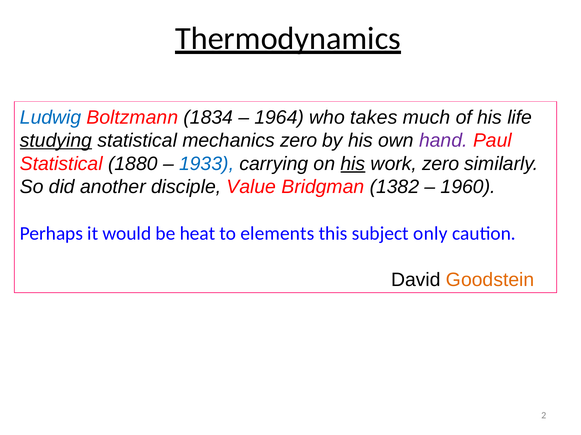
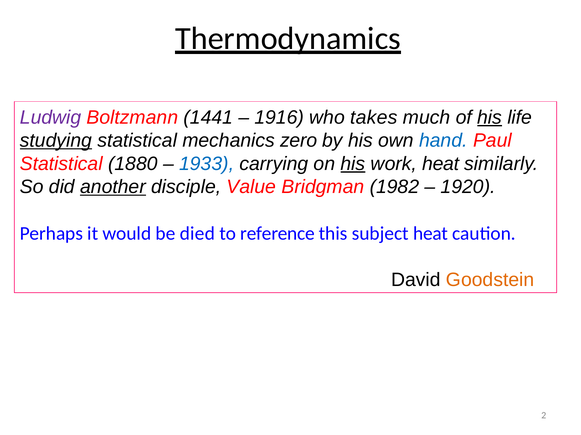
Ludwig colour: blue -> purple (51, 117)
1834: 1834 -> 1441 (208, 117)
1964: 1964 -> 1916 (279, 117)
his underline: none -> present (490, 117)
hand colour: purple -> blue (443, 141)
work zero: zero -> heat (441, 164)
another underline: none -> present (113, 187)
1382: 1382 -> 1982 (394, 187)
1960: 1960 -> 1920 (468, 187)
heat: heat -> died (197, 234)
elements: elements -> reference (278, 234)
subject only: only -> heat (431, 234)
